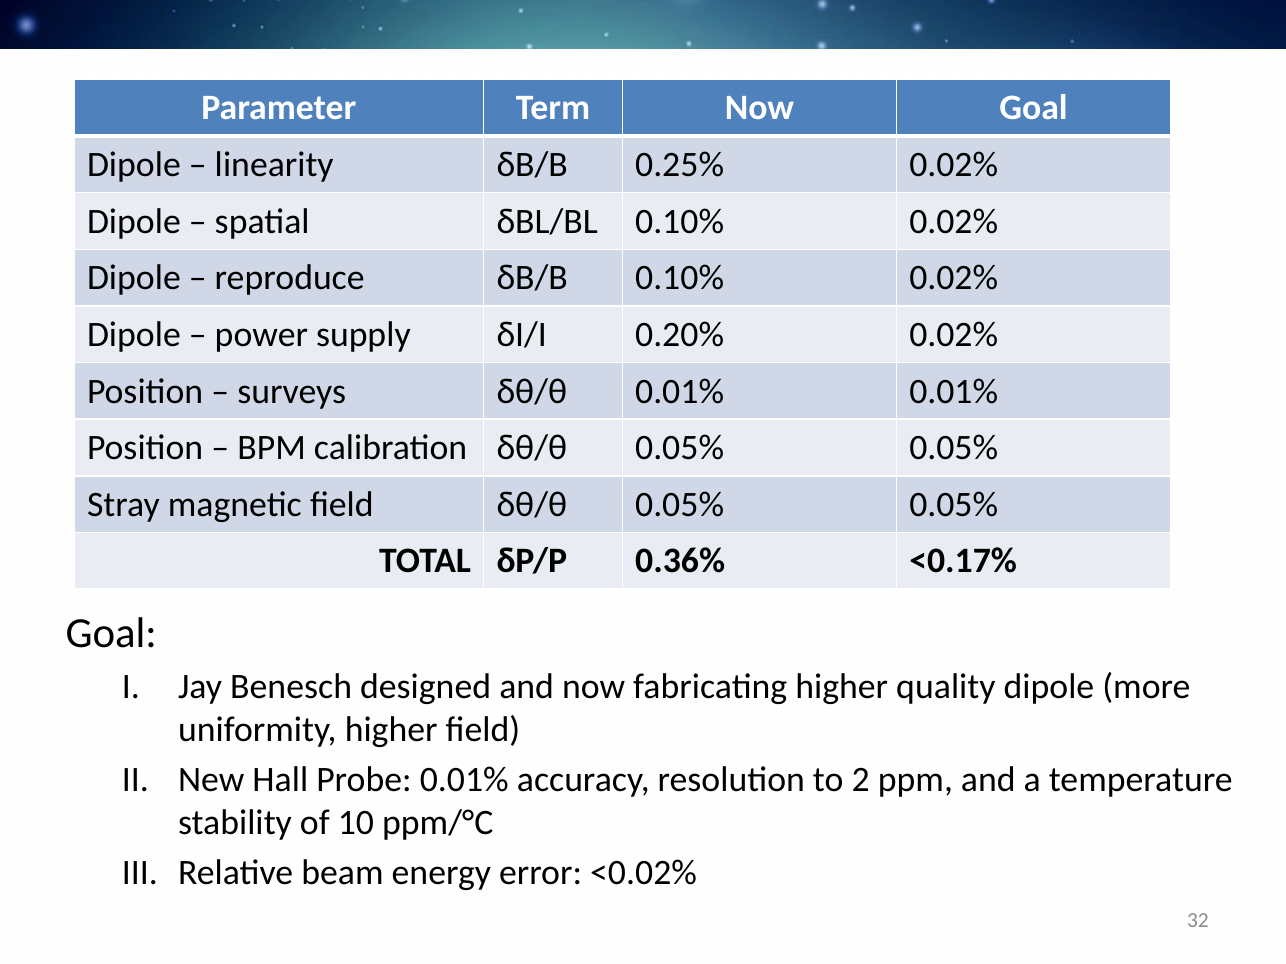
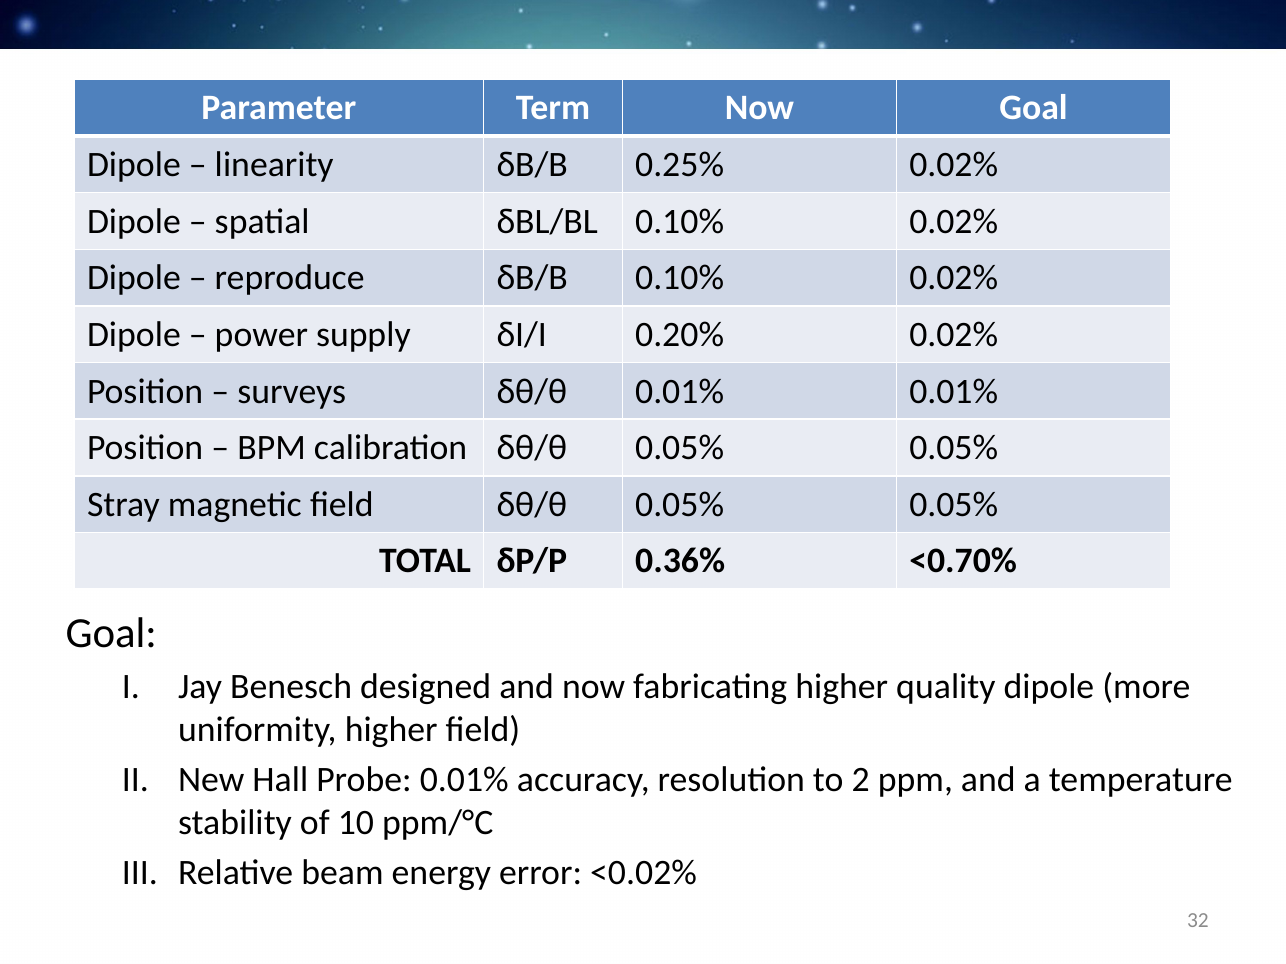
<0.17%: <0.17% -> <0.70% (963, 561)
